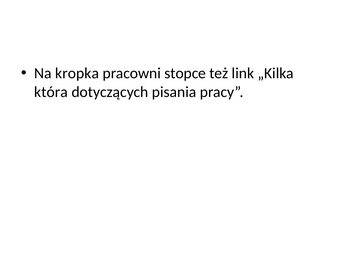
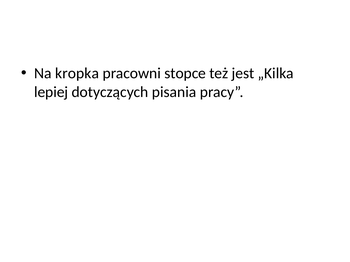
link: link -> jest (243, 73)
która: która -> lepiej (51, 92)
